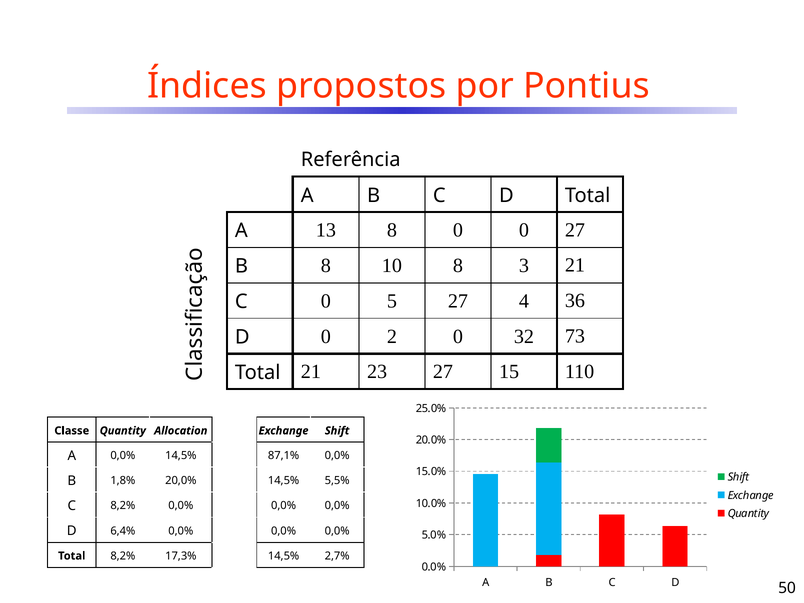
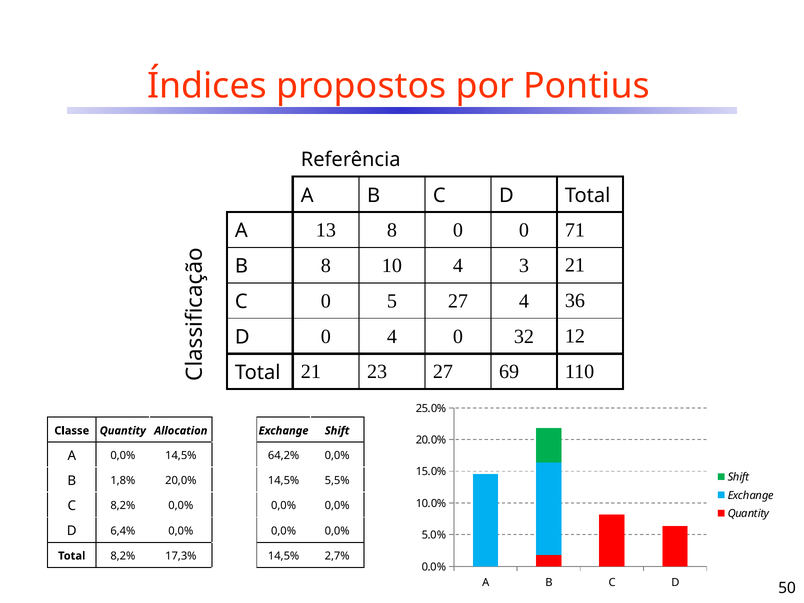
0 27: 27 -> 71 (575, 230)
10 8: 8 -> 4 (458, 266)
0 2: 2 -> 4 (392, 337)
73: 73 -> 12 (575, 336)
15: 15 -> 69 (509, 372)
87,1%: 87,1% -> 64,2% (284, 456)
